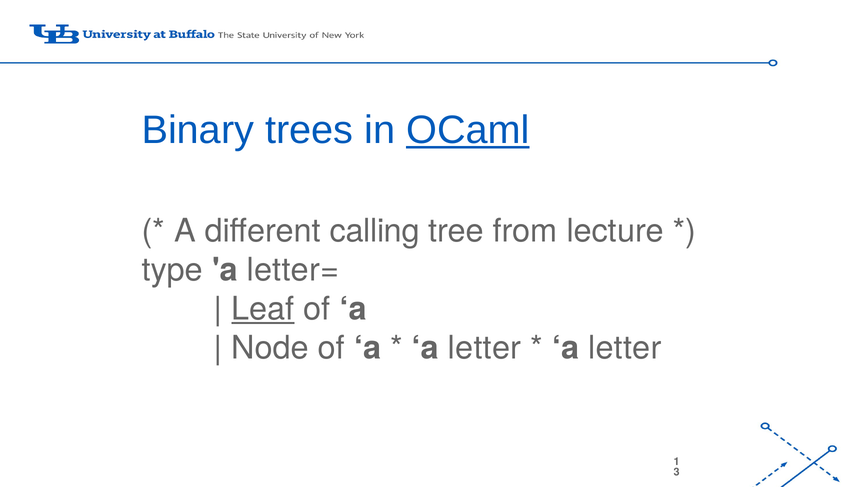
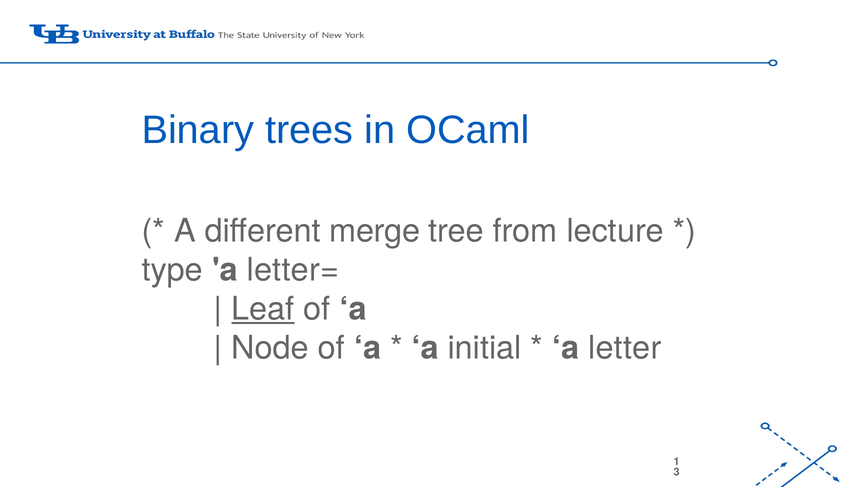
OCaml underline: present -> none (468, 130)
calling: calling -> merge (375, 231)
letter: letter -> initial (485, 348)
